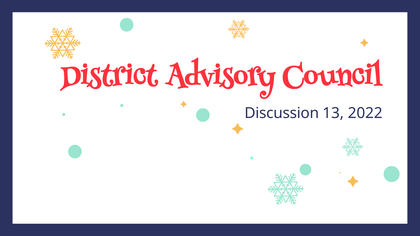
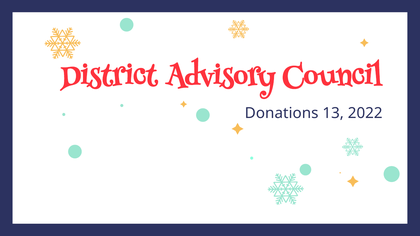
Discussion: Discussion -> Donations (282, 113)
